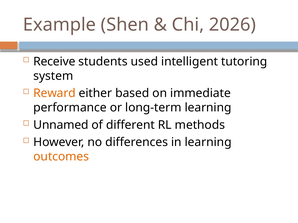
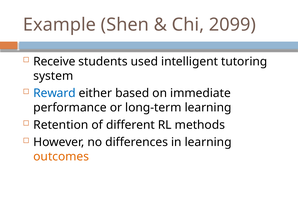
2026: 2026 -> 2099 (232, 25)
Reward colour: orange -> blue (55, 93)
Unnamed: Unnamed -> Retention (61, 125)
